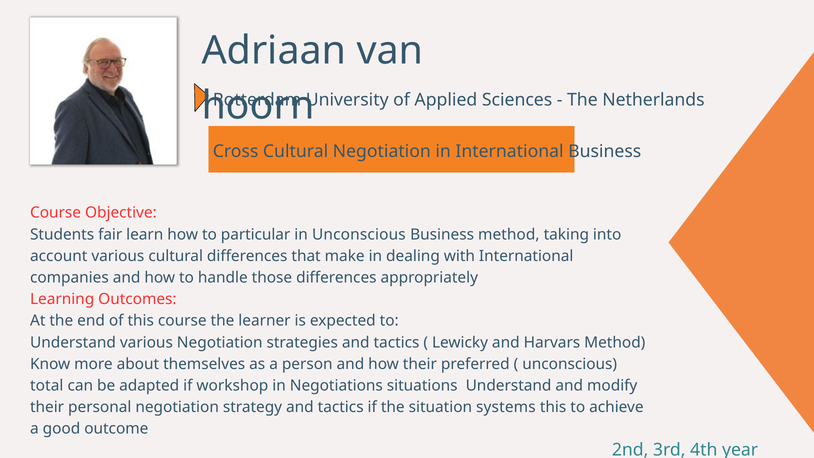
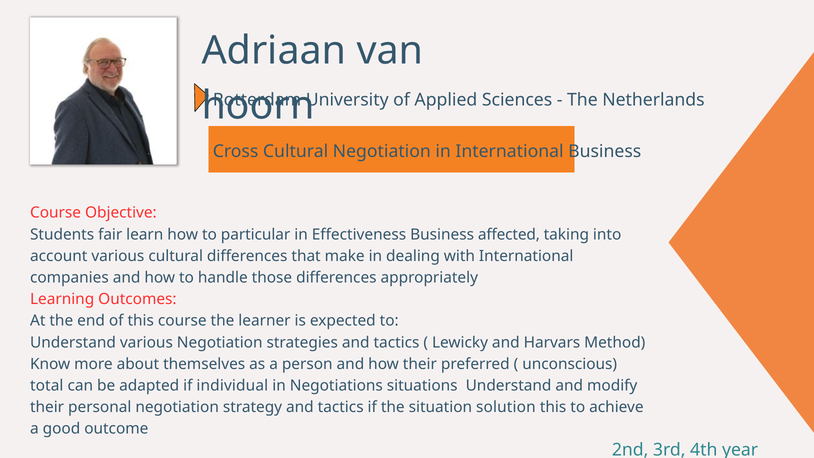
in Unconscious: Unconscious -> Effectiveness (359, 234)
Business method: method -> affected (509, 234)
workshop: workshop -> individual (232, 385)
systems: systems -> solution (506, 407)
